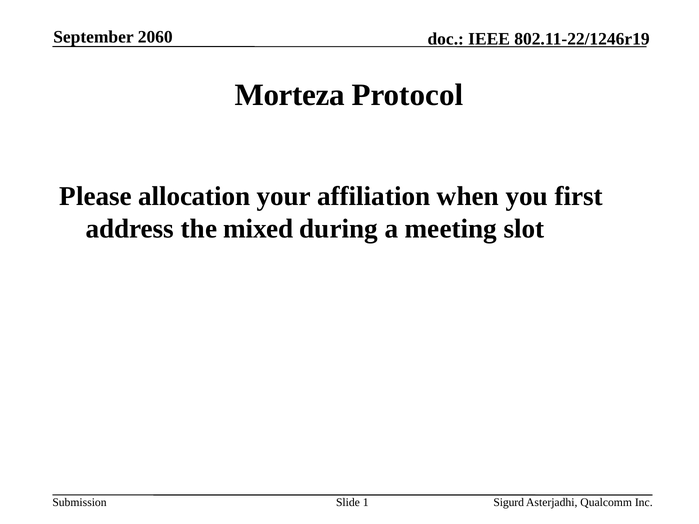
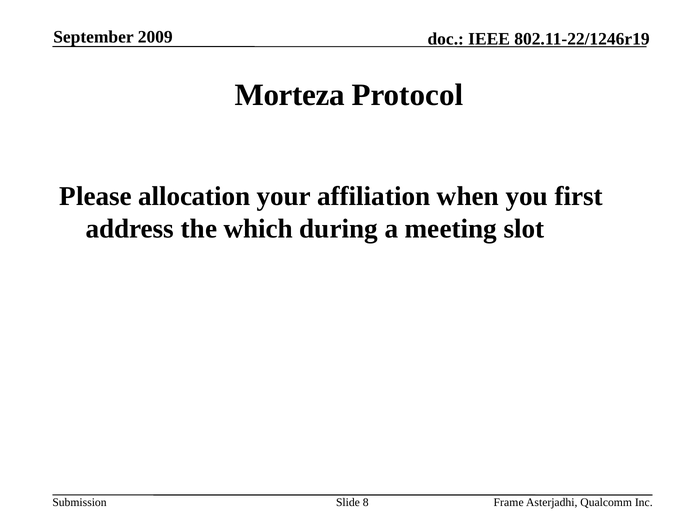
2060: 2060 -> 2009 (155, 37)
mixed: mixed -> which (258, 229)
1: 1 -> 8 (366, 503)
Sigurd: Sigurd -> Frame (509, 503)
